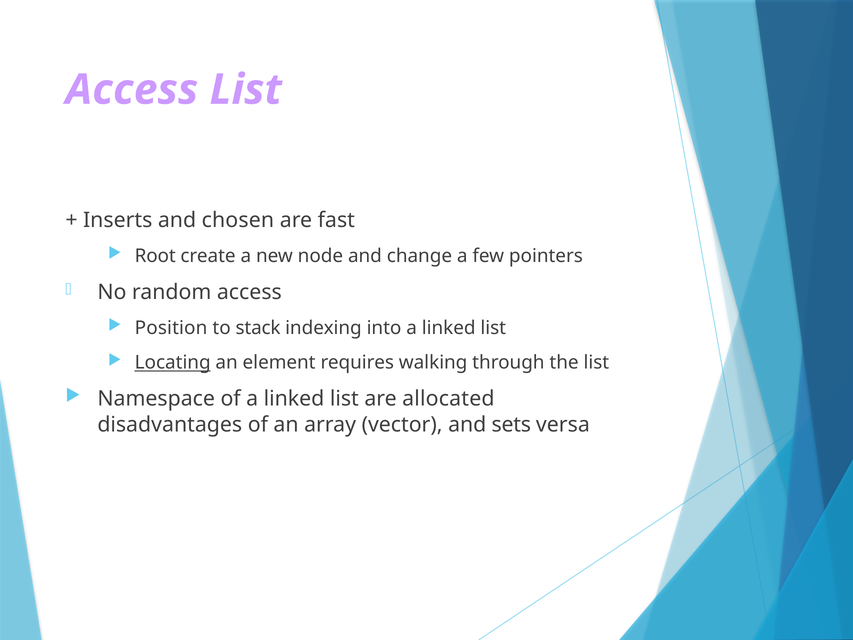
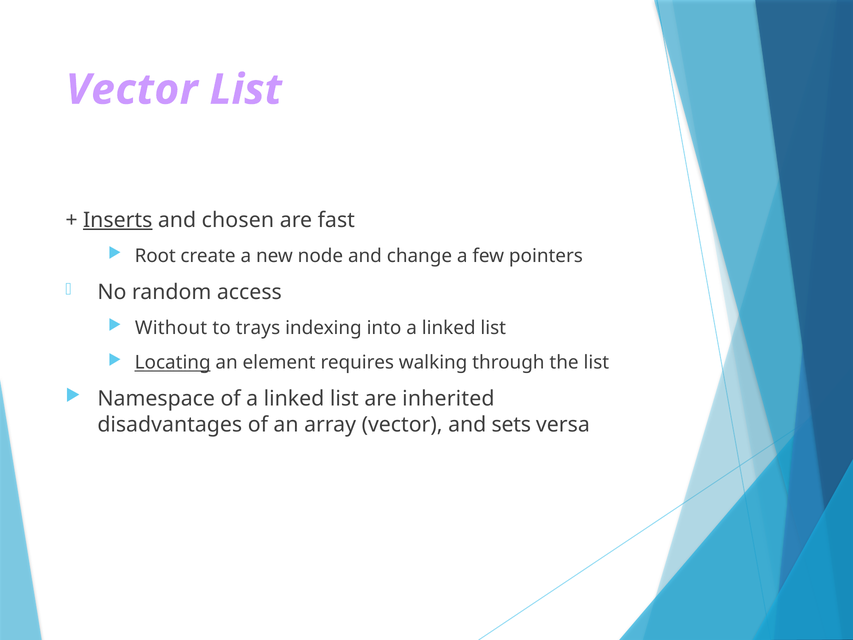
Access: Access -> Vector (132, 90)
Inserts underline: none -> present (118, 220)
Position: Position -> Without (171, 328)
stack: stack -> trays (258, 328)
allocated: allocated -> inherited (448, 399)
